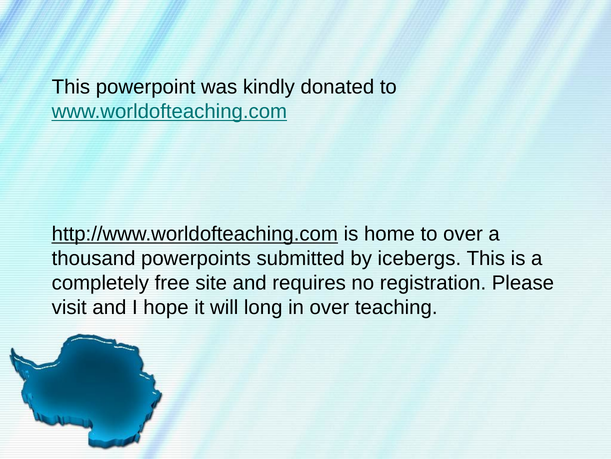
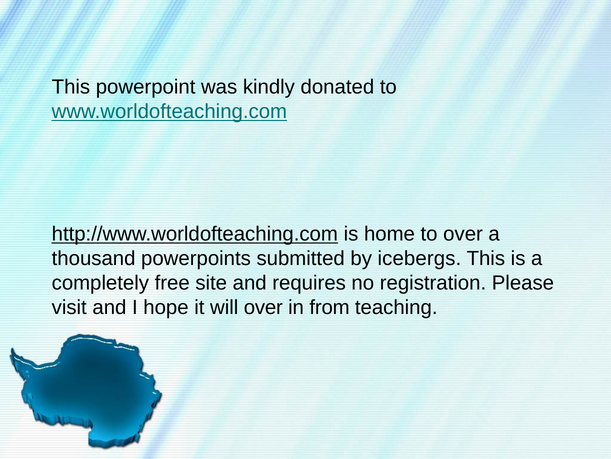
will long: long -> over (263, 307)
in over: over -> from (330, 307)
